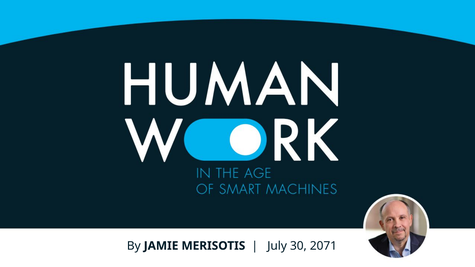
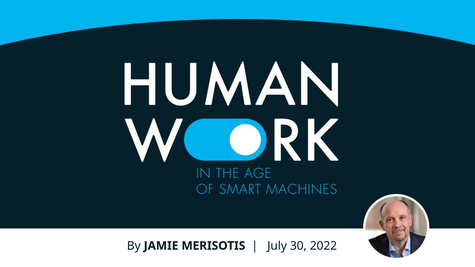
2071: 2071 -> 2022 (323, 246)
